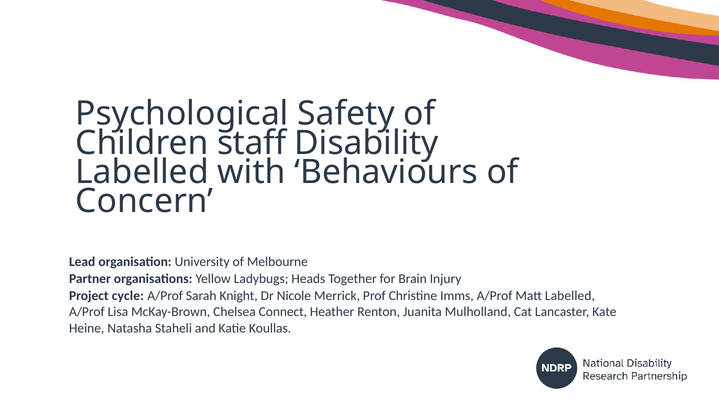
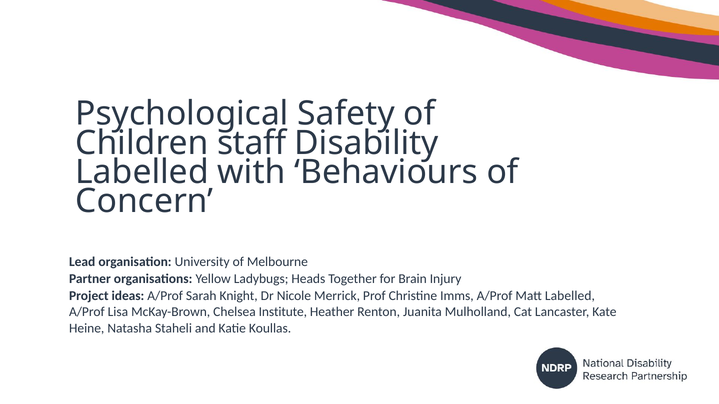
cycle: cycle -> ideas (128, 296)
Connect: Connect -> Institute (283, 312)
